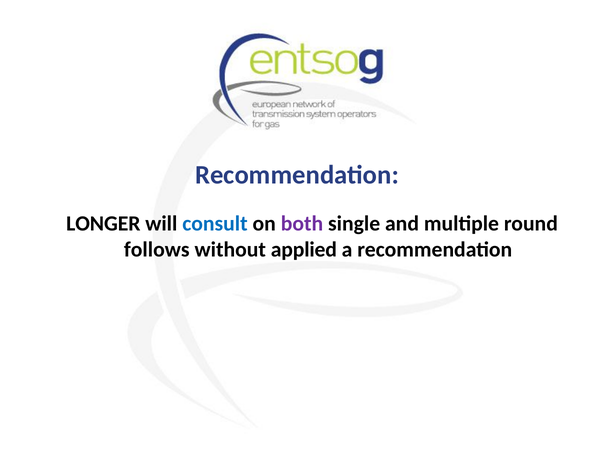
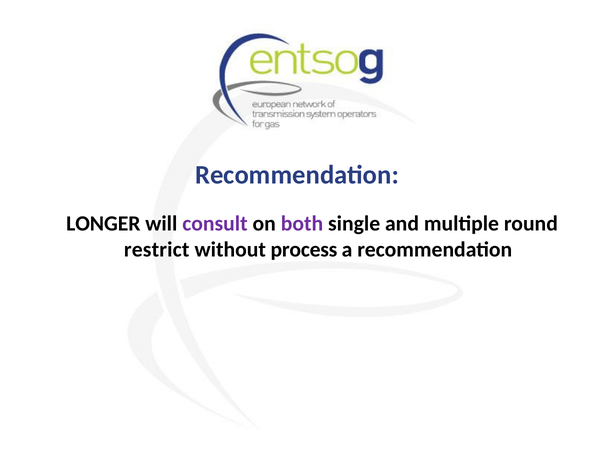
consult colour: blue -> purple (215, 224)
follows: follows -> restrict (157, 250)
applied: applied -> process (304, 250)
